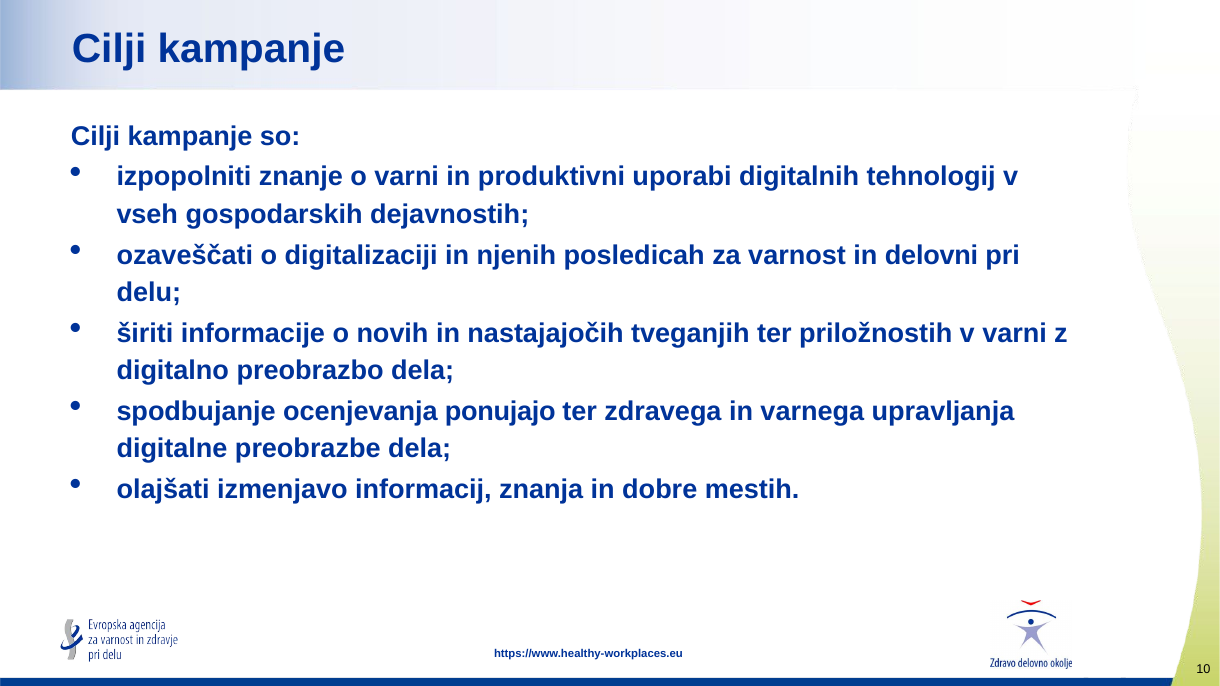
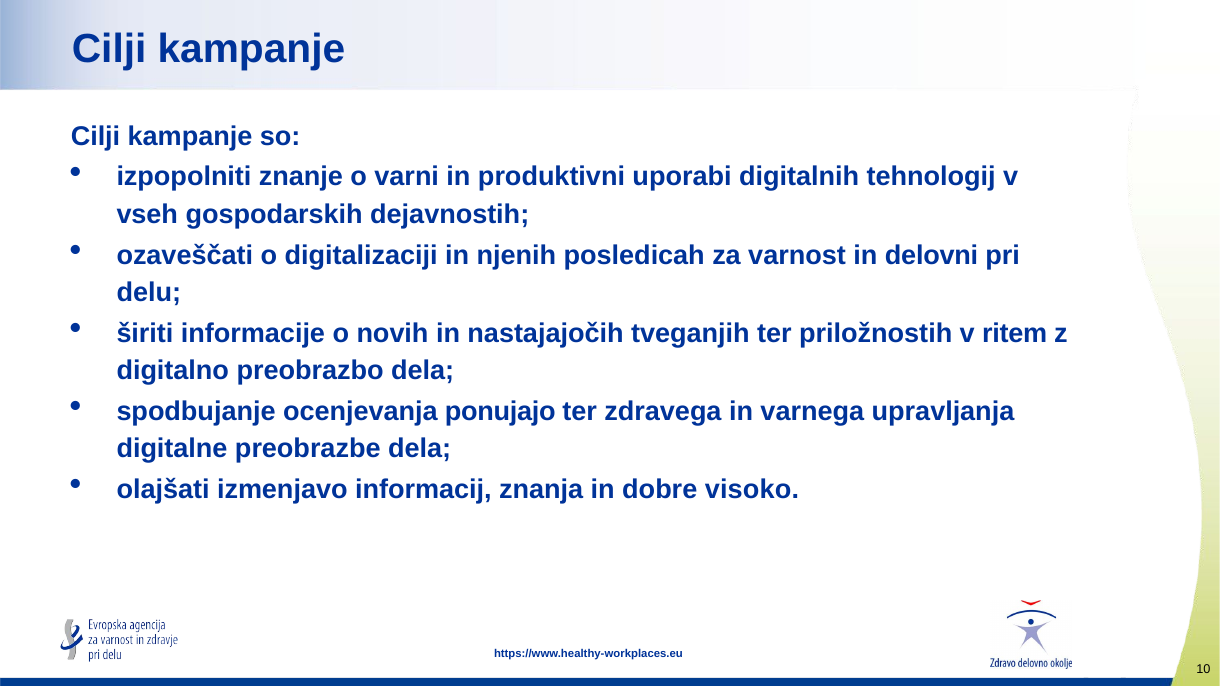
v varni: varni -> ritem (1015, 333)
mestih: mestih -> visoko (752, 490)
